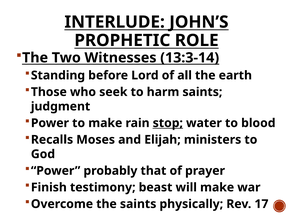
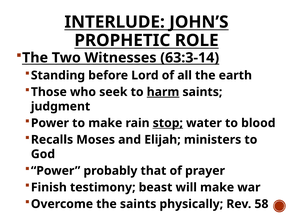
13:3-14: 13:3-14 -> 63:3-14 (190, 58)
harm underline: none -> present (163, 92)
17: 17 -> 58 (261, 205)
